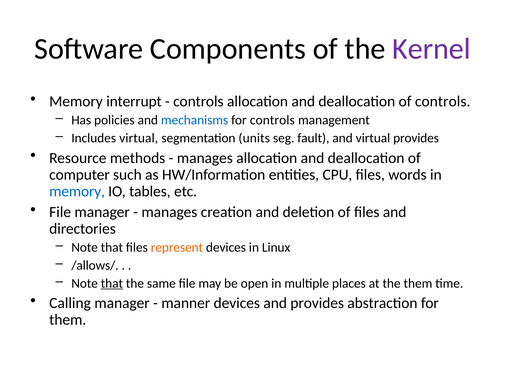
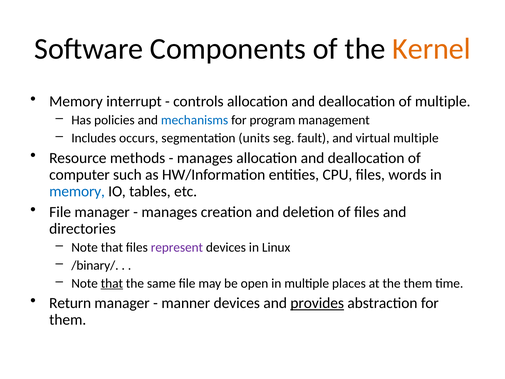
Kernel colour: purple -> orange (431, 49)
of controls: controls -> multiple (443, 101)
for controls: controls -> program (272, 120)
Includes virtual: virtual -> occurs (139, 138)
virtual provides: provides -> multiple (416, 138)
represent colour: orange -> purple (177, 247)
/allows/: /allows/ -> /binary/ (95, 265)
Calling: Calling -> Return (70, 303)
provides underline: none -> present (317, 303)
